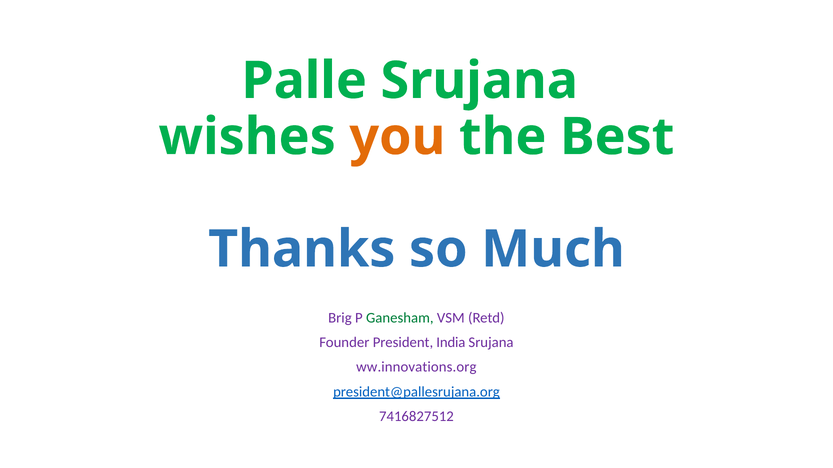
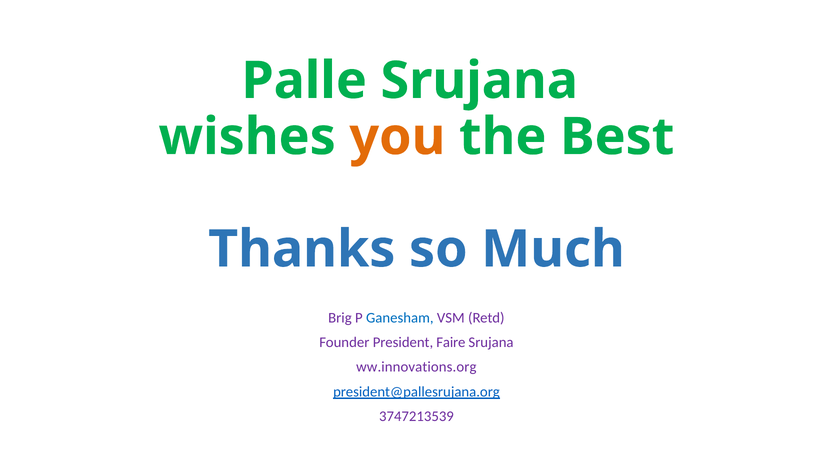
Ganesham colour: green -> blue (400, 318)
India: India -> Faire (451, 343)
7416827512: 7416827512 -> 3747213539 (416, 417)
